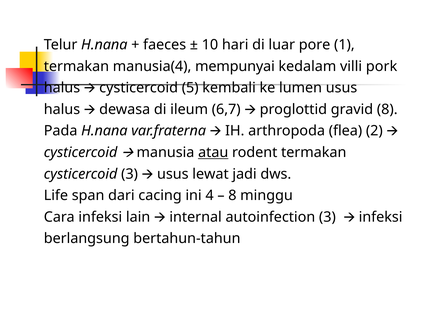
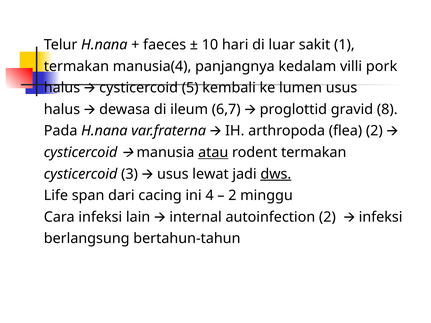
pore: pore -> sakit (315, 45)
mempunyai: mempunyai -> panjangnya (235, 66)
dws underline: none -> present (276, 174)
8: 8 -> 2 (232, 196)
autoinfection 3: 3 -> 2 (327, 217)
